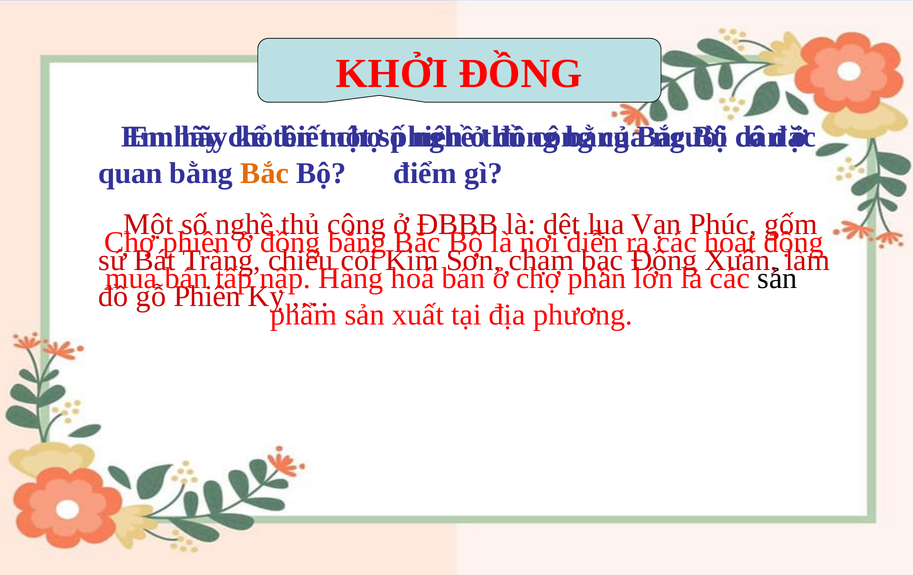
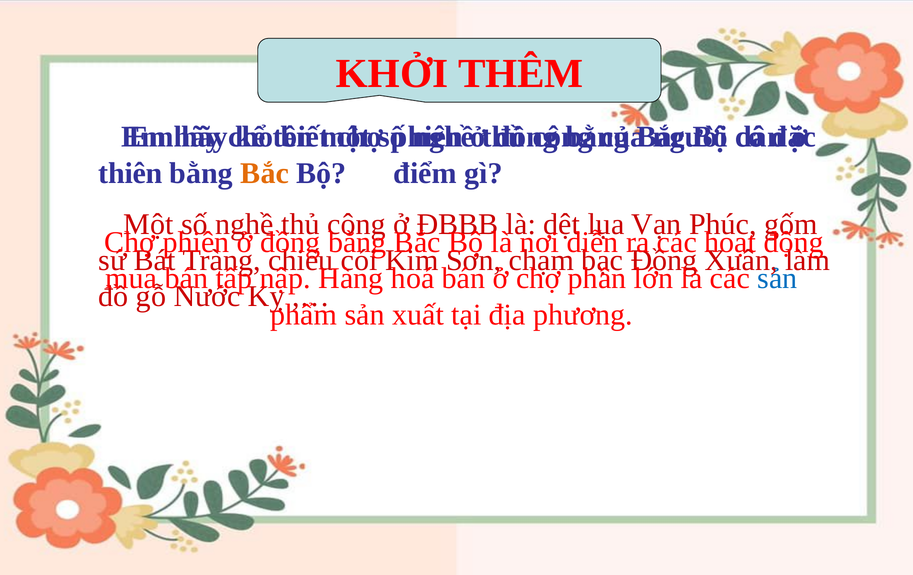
KHỞI ĐỒNG: ĐỒNG -> THÊM (521, 73)
quan: quan -> thiên (130, 173)
sản colour: black -> blue (777, 278)
gỗ Phiên: Phiên -> Nước (207, 296)
